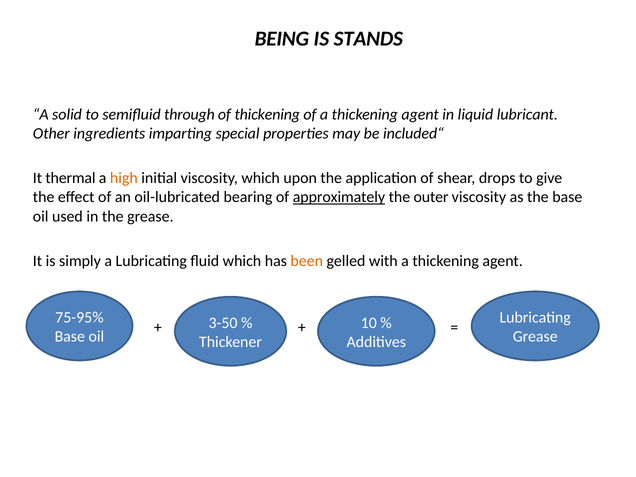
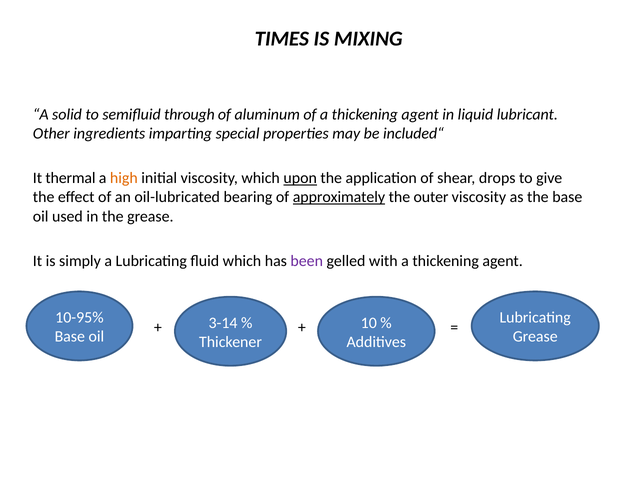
BEING: BEING -> TIMES (282, 39)
STANDS: STANDS -> MIXING (368, 39)
of thickening: thickening -> aluminum (267, 115)
upon underline: none -> present (300, 178)
been colour: orange -> purple (307, 261)
75-95%: 75-95% -> 10-95% (79, 317)
3-50: 3-50 -> 3-14 (223, 323)
